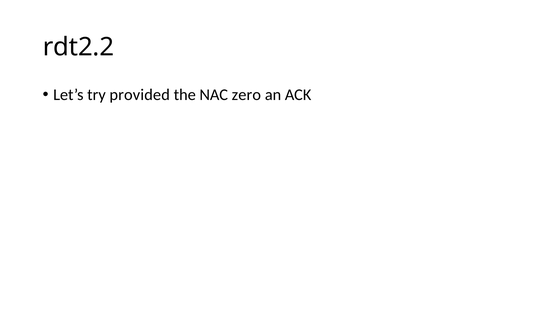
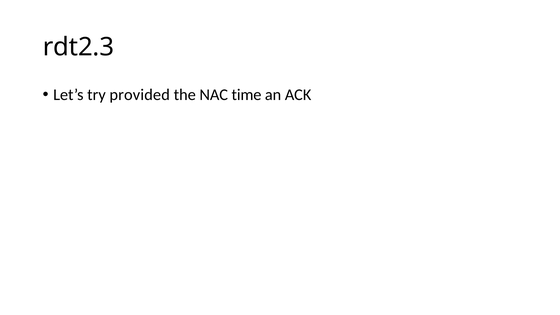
rdt2.2: rdt2.2 -> rdt2.3 (78, 47)
zero: zero -> time (246, 95)
